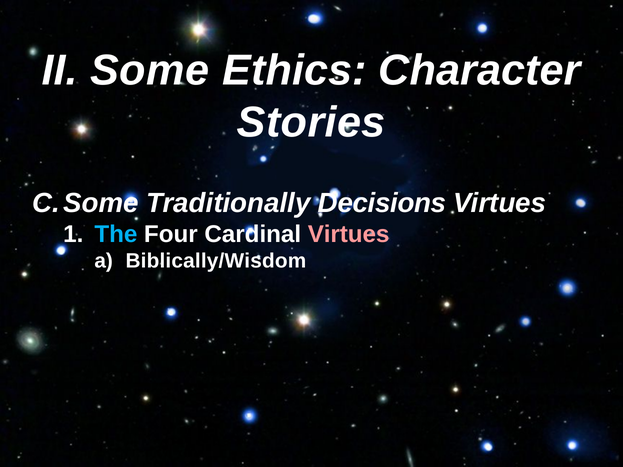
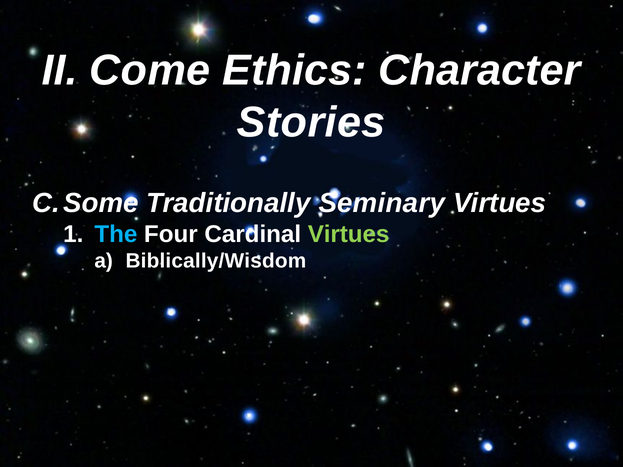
Some: Some -> Come (150, 71)
Decisions: Decisions -> Seminary (382, 203)
Virtues colour: pink -> light green (349, 234)
